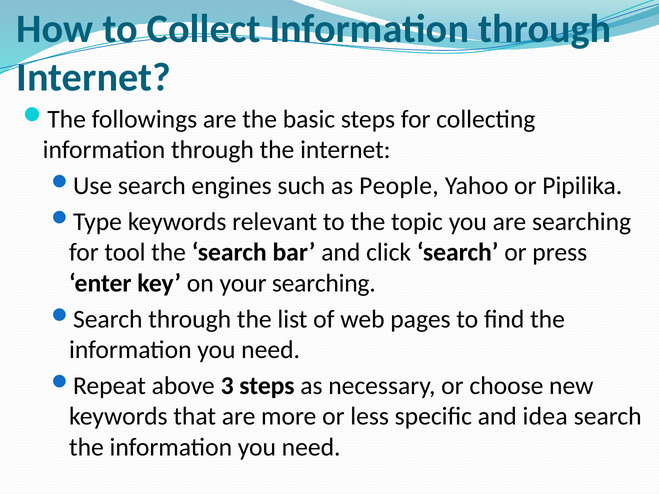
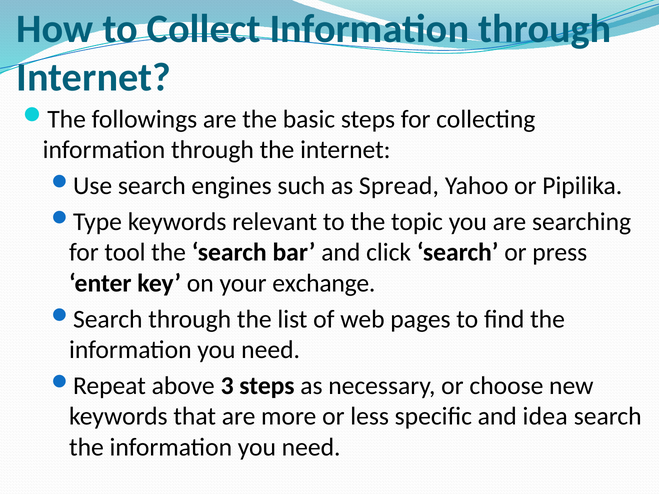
People: People -> Spread (399, 186)
your searching: searching -> exchange (324, 283)
